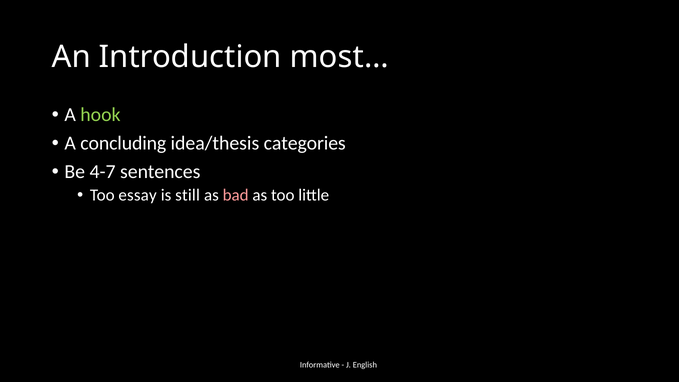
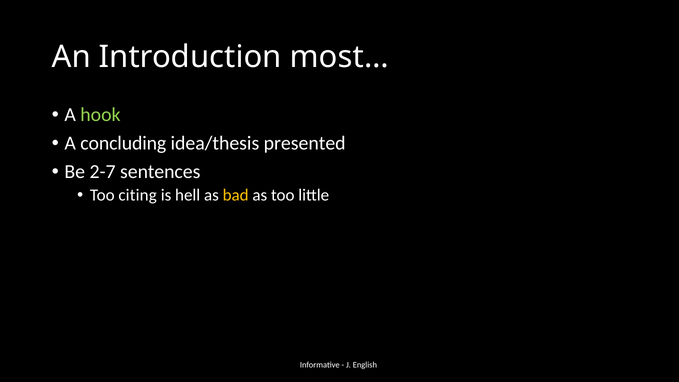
categories: categories -> presented (305, 143)
4-7: 4-7 -> 2-7 (103, 172)
essay: essay -> citing (138, 195)
still: still -> hell (188, 195)
bad colour: pink -> yellow (236, 195)
